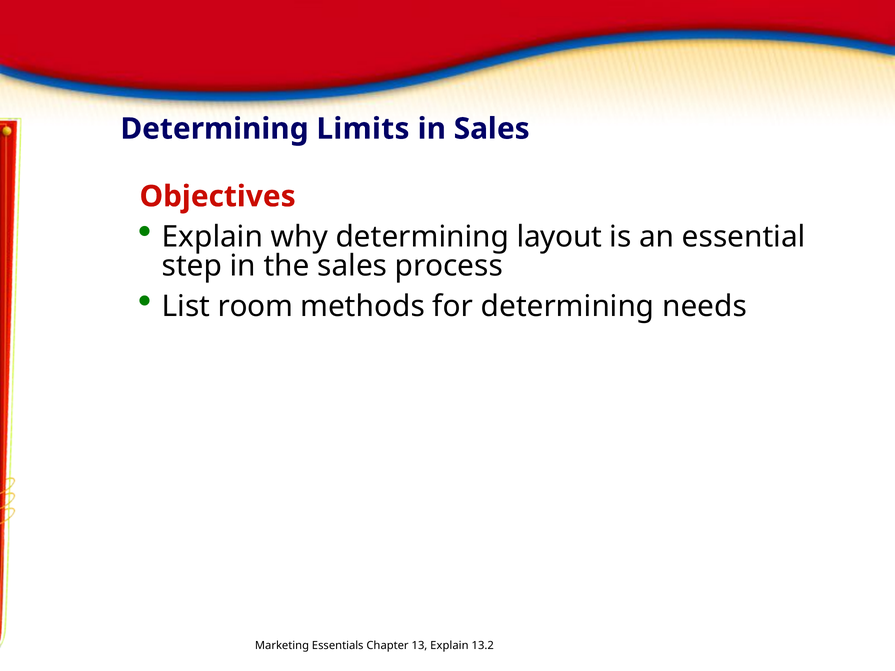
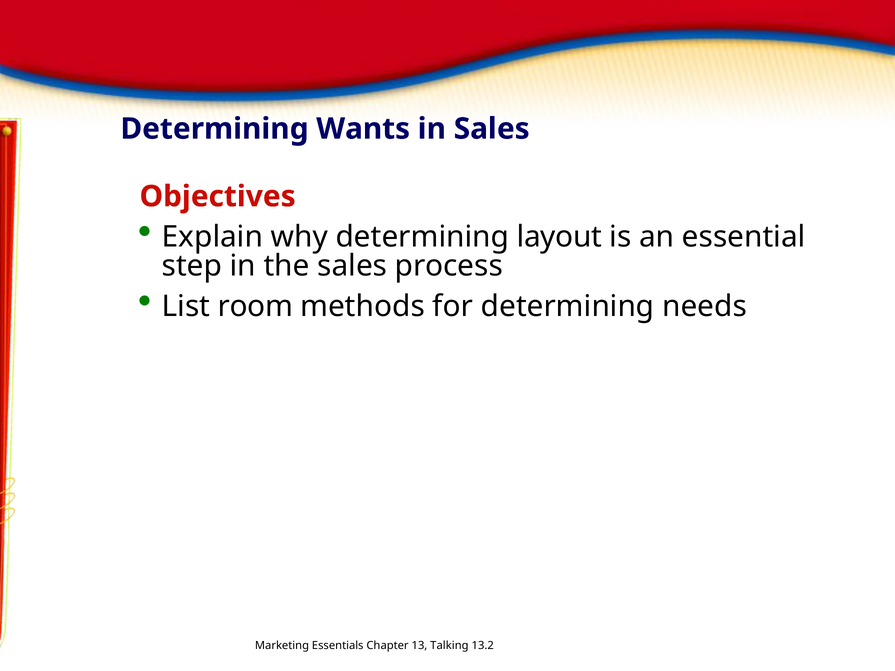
Limits: Limits -> Wants (363, 129)
13 Explain: Explain -> Talking (449, 646)
